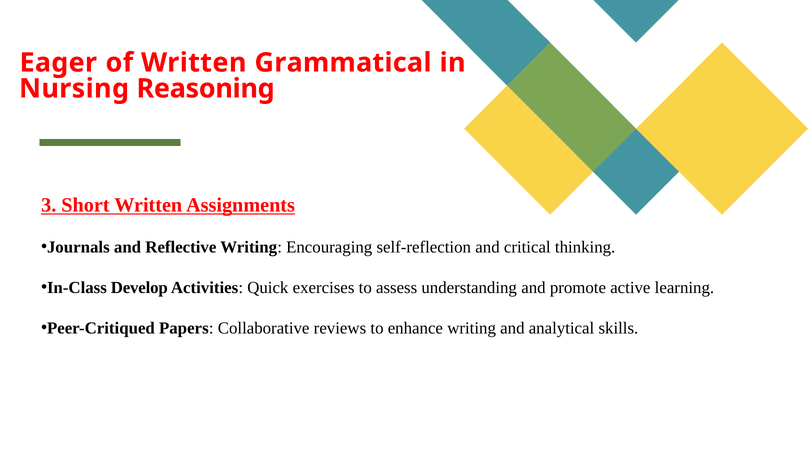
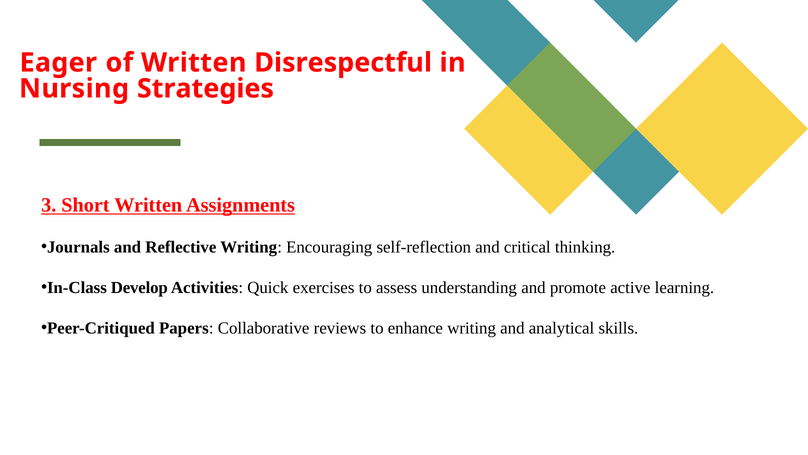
Grammatical: Grammatical -> Disrespectful (343, 63)
Reasoning: Reasoning -> Strategies (205, 88)
